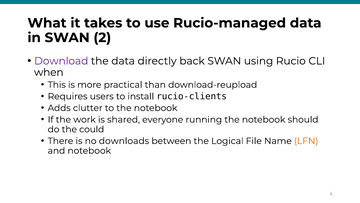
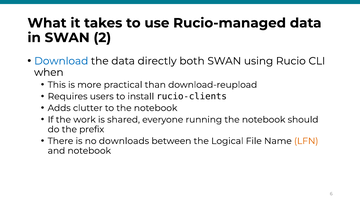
Download colour: purple -> blue (61, 61)
back: back -> both (192, 61)
could: could -> prefix (92, 129)
